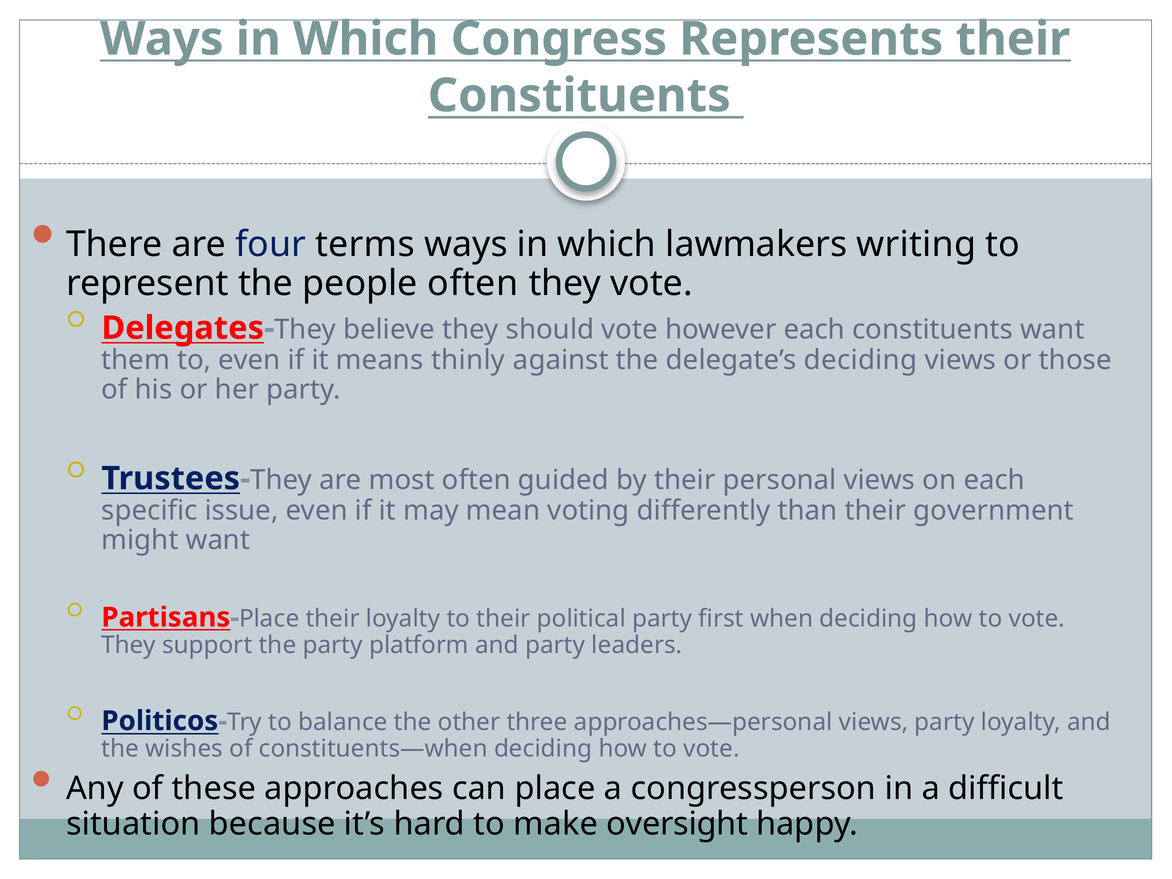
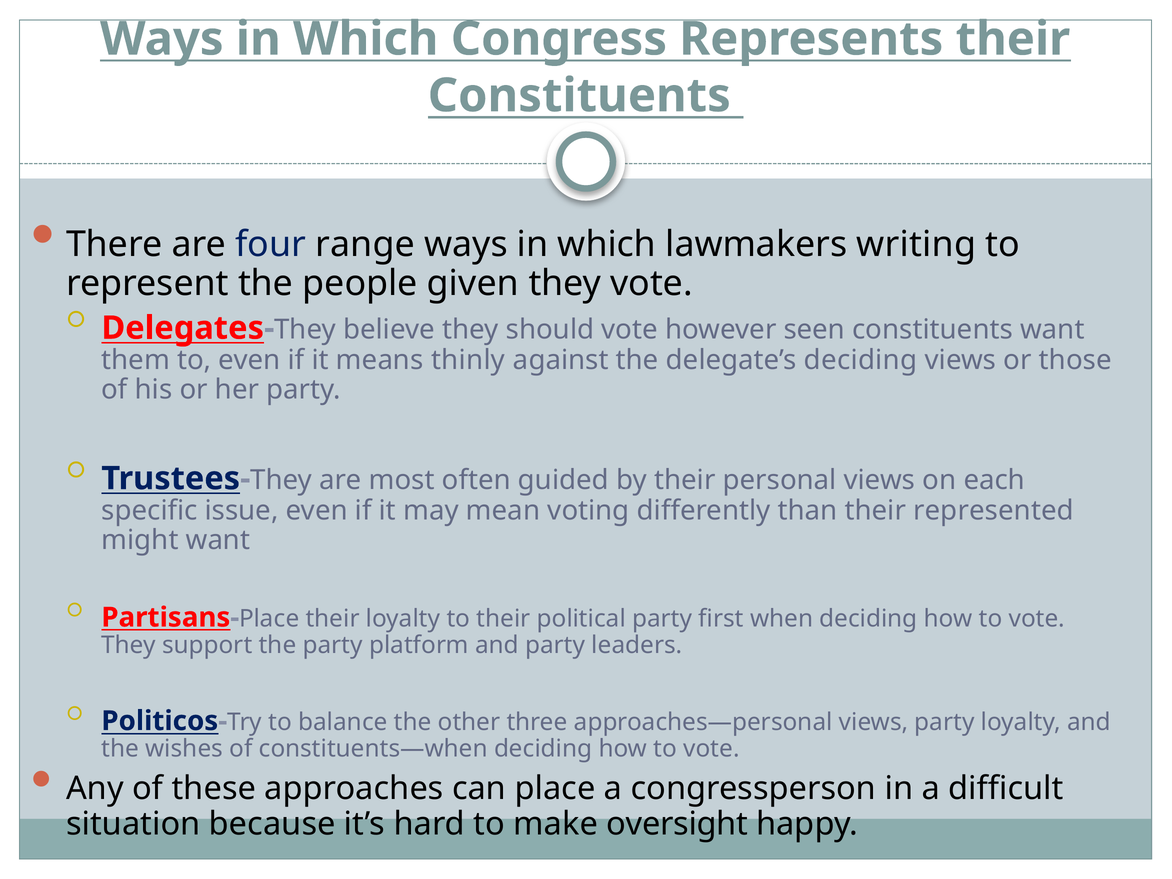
terms: terms -> range (365, 245)
people often: often -> given (473, 283)
however each: each -> seen (814, 330)
government: government -> represented (994, 510)
